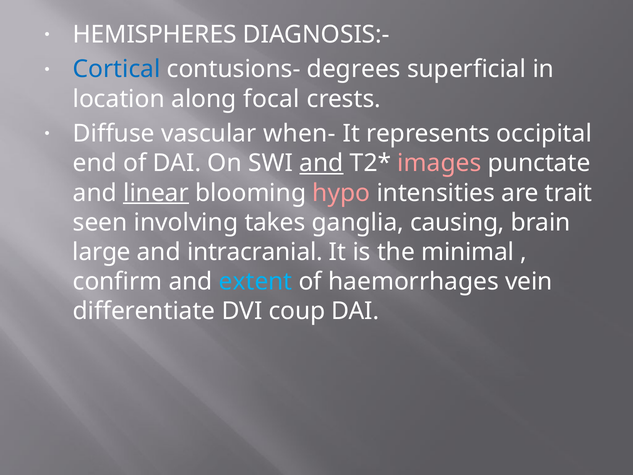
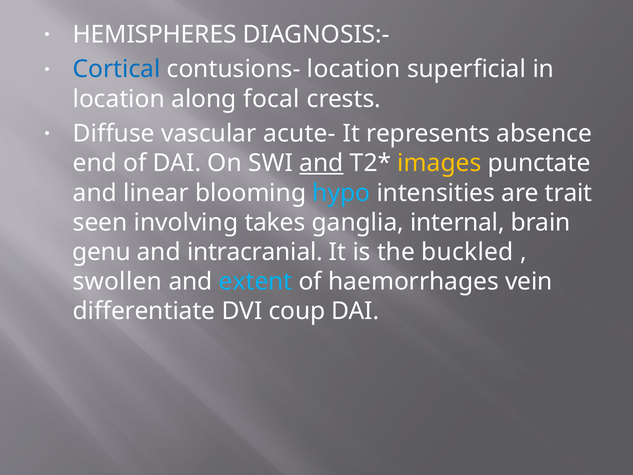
contusions- degrees: degrees -> location (354, 69)
when-: when- -> acute- (300, 134)
occipital: occipital -> absence (544, 134)
images colour: pink -> yellow (439, 163)
linear underline: present -> none (156, 193)
hypo colour: pink -> light blue (341, 193)
causing: causing -> internal (457, 222)
large: large -> genu (102, 252)
minimal: minimal -> buckled (467, 252)
confirm: confirm -> swollen (117, 281)
